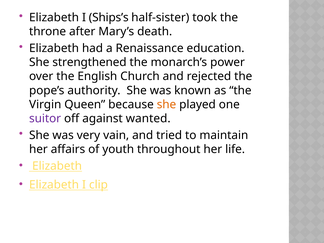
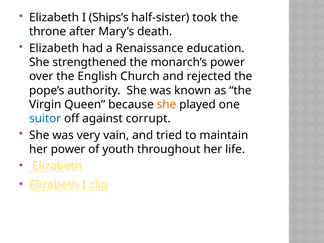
suitor colour: purple -> blue (45, 118)
wanted: wanted -> corrupt (148, 118)
her affairs: affairs -> power (68, 149)
